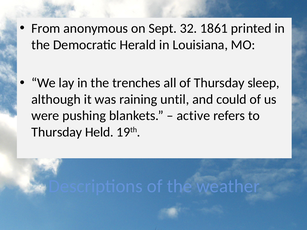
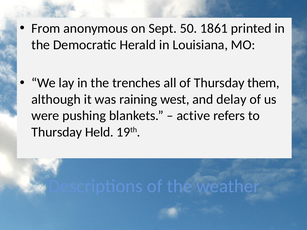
32: 32 -> 50 (189, 28)
sleep: sleep -> them (263, 83)
until: until -> west (175, 99)
could: could -> delay (231, 99)
